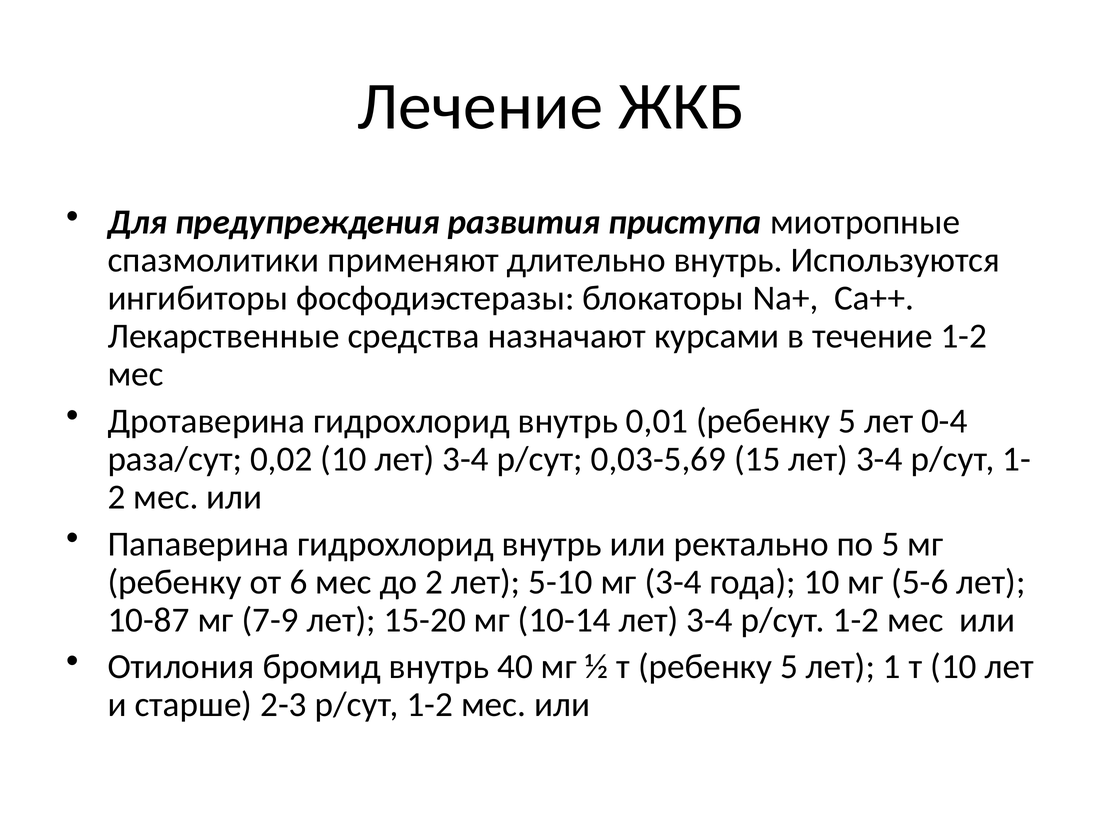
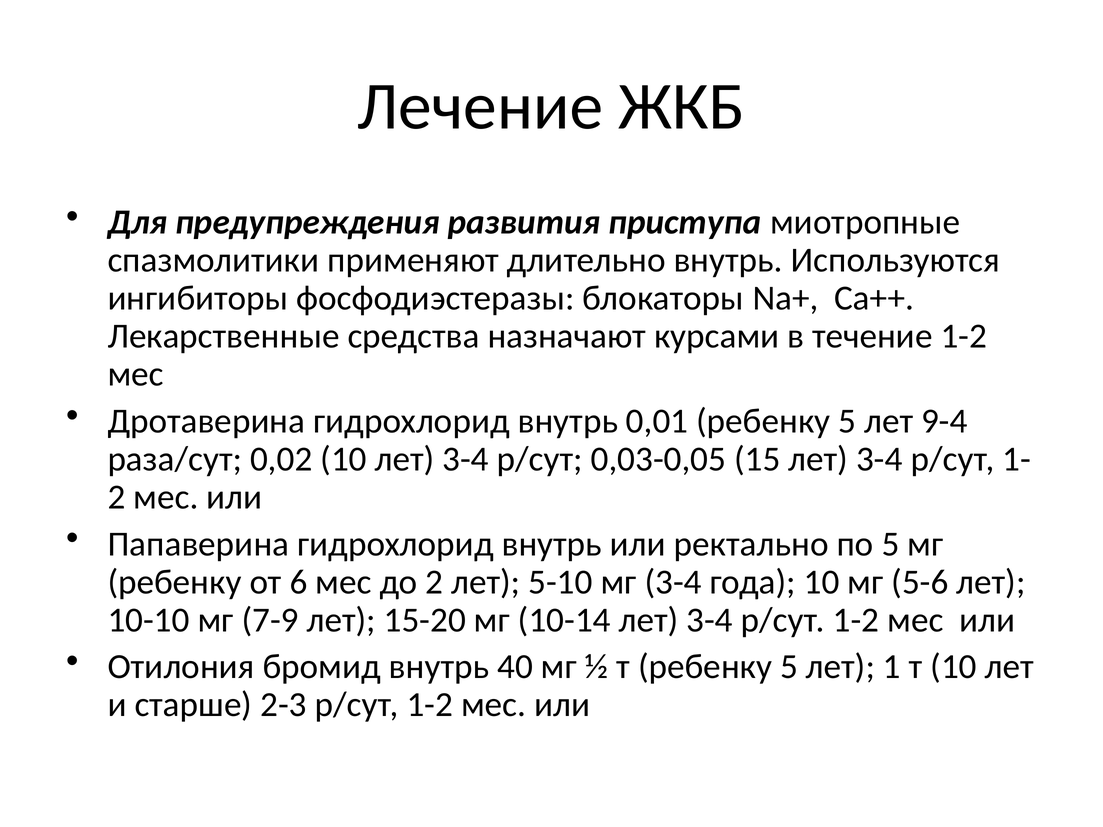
0-4: 0-4 -> 9-4 (944, 421)
0,03-5,69: 0,03-5,69 -> 0,03-0,05 (658, 459)
10-87: 10-87 -> 10-10 (149, 620)
